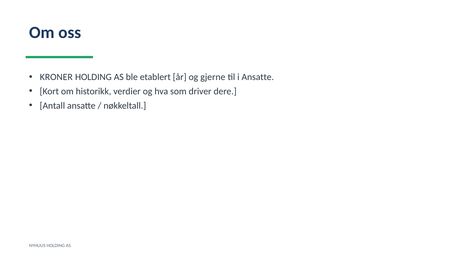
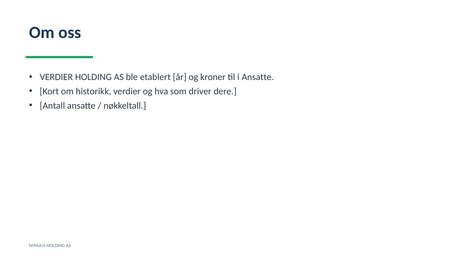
KRONER: KRONER -> VERDIER (56, 77)
gjerne: gjerne -> kroner (213, 77)
